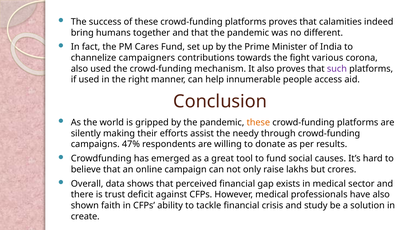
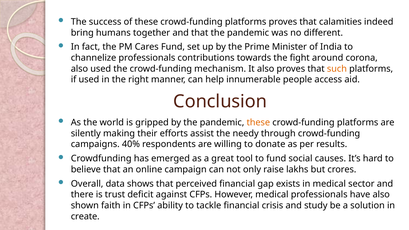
channelize campaigners: campaigners -> professionals (147, 58)
various: various -> around (328, 58)
such colour: purple -> orange (337, 69)
47%: 47% -> 40% (131, 144)
